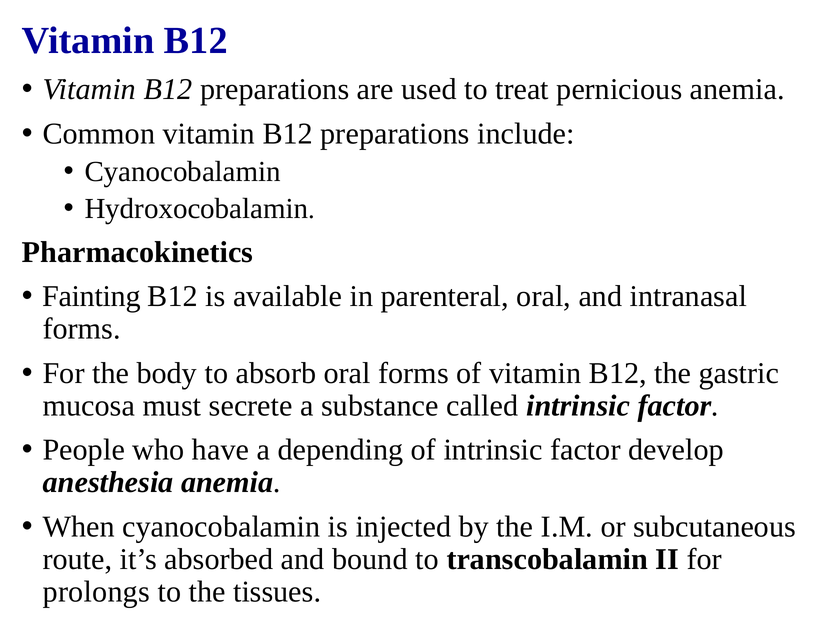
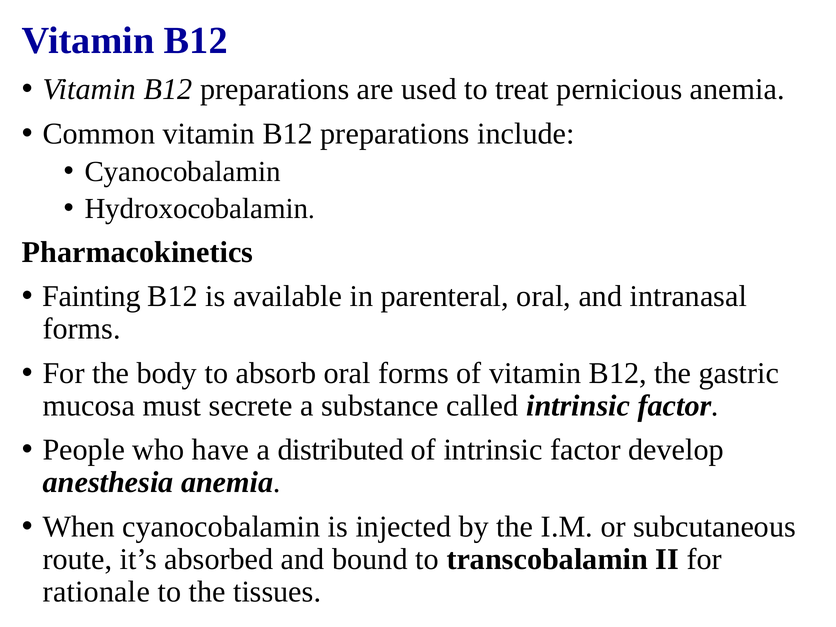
depending: depending -> distributed (341, 450)
prolongs: prolongs -> rationale (96, 592)
